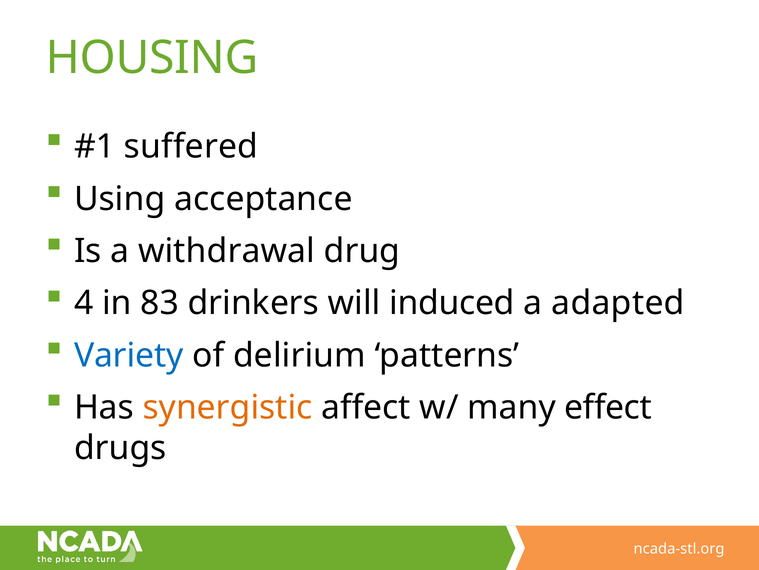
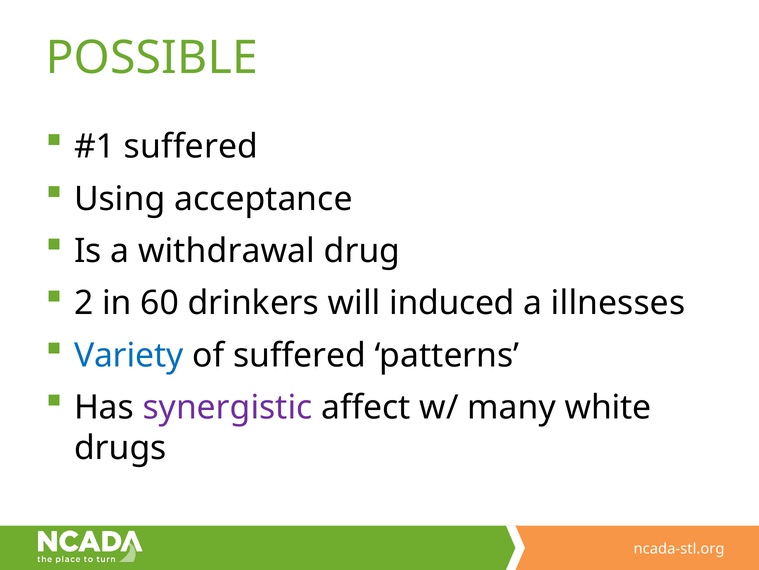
HOUSING: HOUSING -> POSSIBLE (152, 58)
4: 4 -> 2 (84, 303)
83: 83 -> 60 (160, 303)
adapted: adapted -> illnesses (618, 303)
of delirium: delirium -> suffered (299, 355)
synergistic colour: orange -> purple (228, 407)
effect: effect -> white (608, 407)
